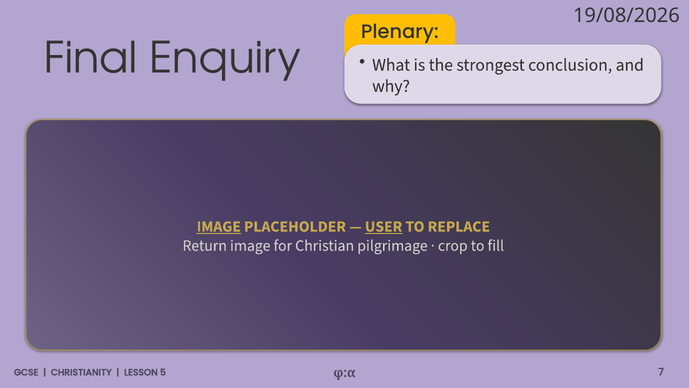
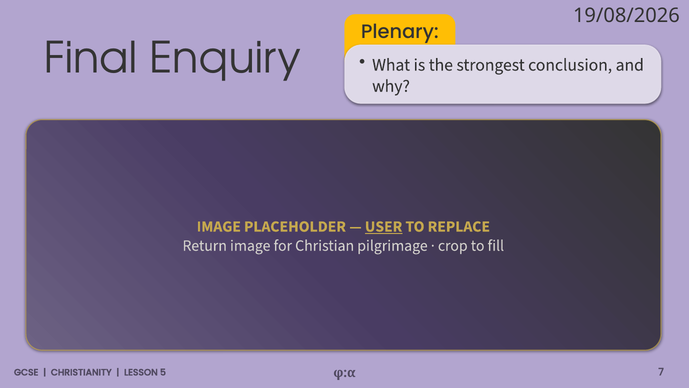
IMAGE underline: present -> none (219, 226)
